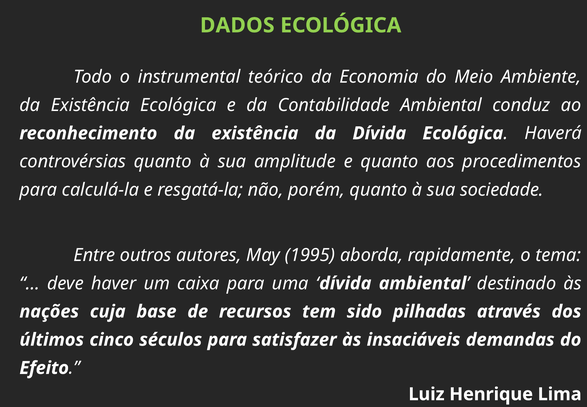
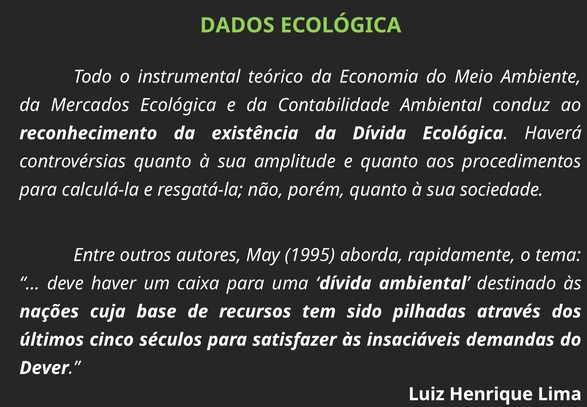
Existência: Existência -> Mercados (90, 105)
Efeito: Efeito -> Dever (44, 367)
